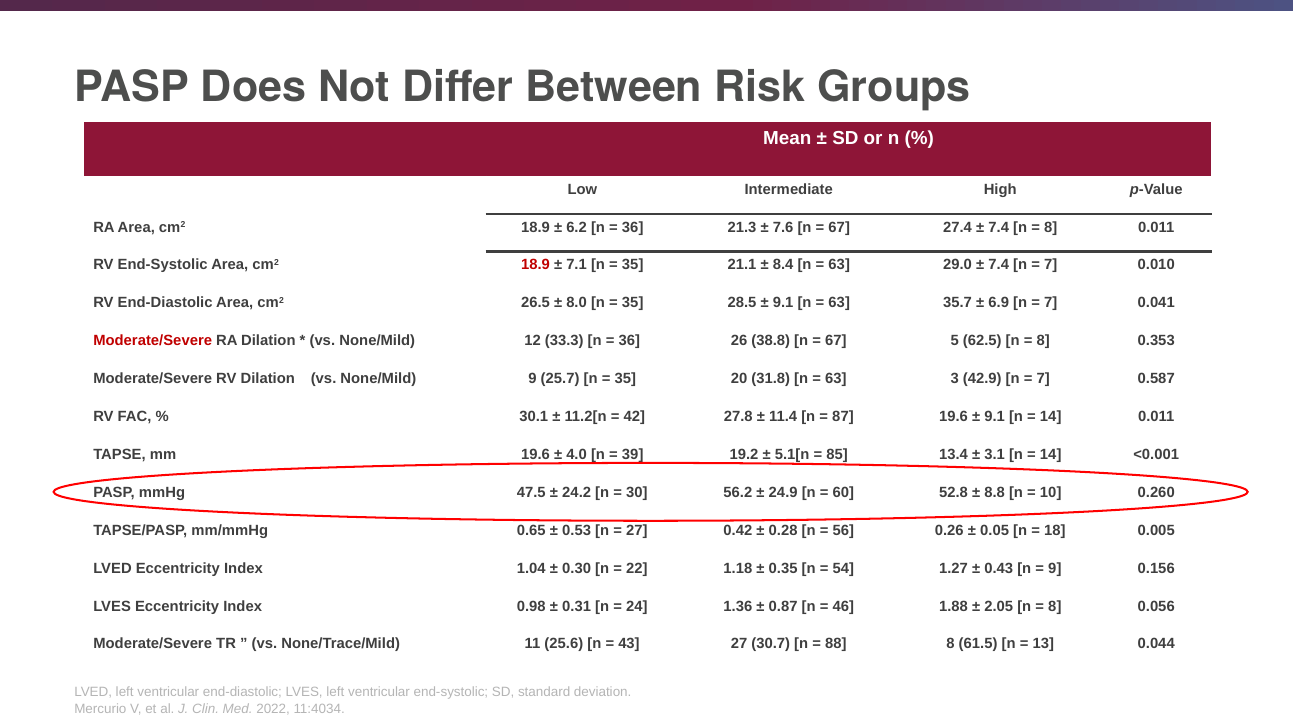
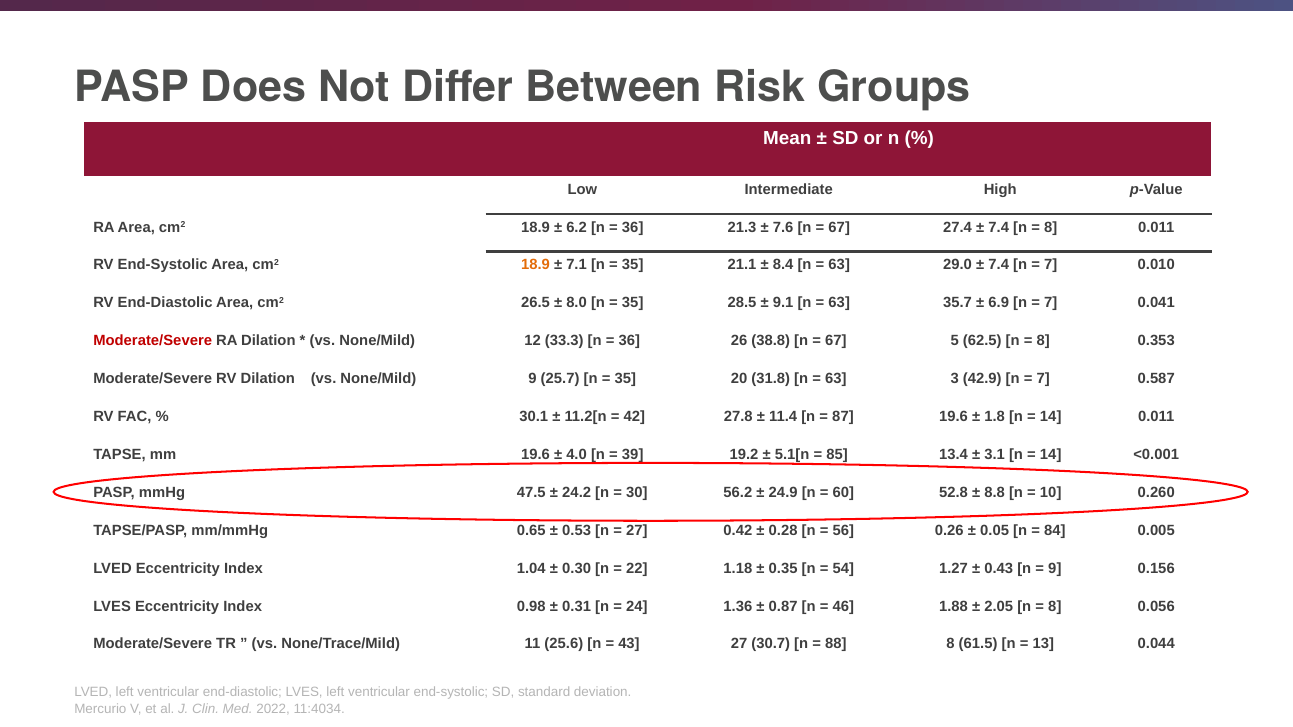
18.9 colour: red -> orange (535, 265)
9.1: 9.1 -> 1.8 (995, 417)
18: 18 -> 84 (1055, 531)
